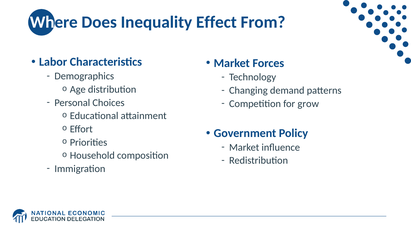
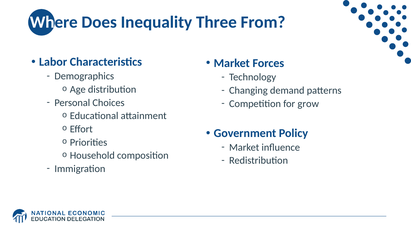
Effect: Effect -> Three (216, 22)
